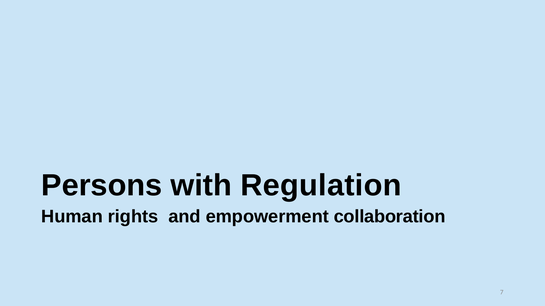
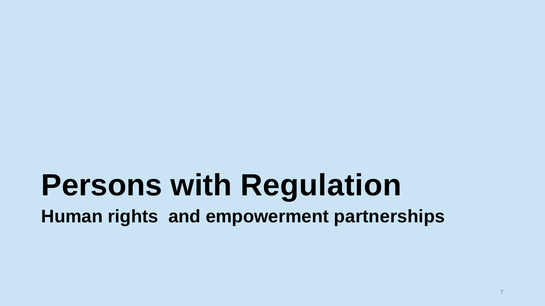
collaboration: collaboration -> partnerships (389, 217)
